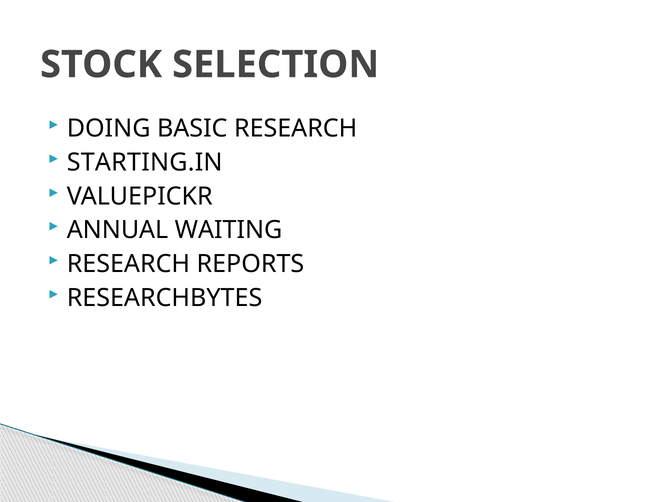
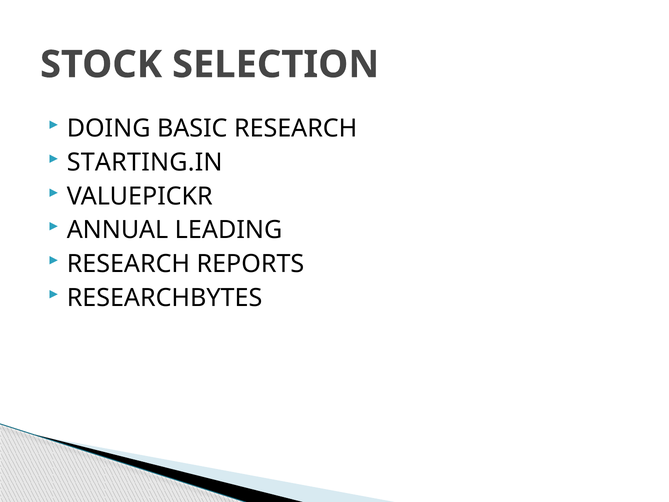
WAITING: WAITING -> LEADING (229, 230)
